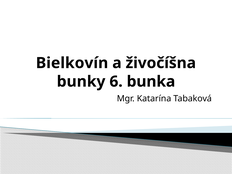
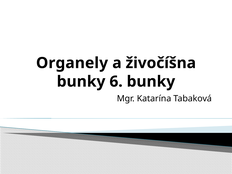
Bielkovín: Bielkovín -> Organely (72, 63)
6 bunka: bunka -> bunky (151, 82)
